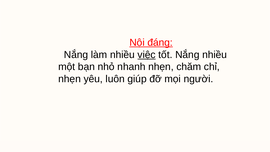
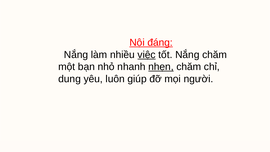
Nắng nhiều: nhiều -> chăm (215, 55)
nhẹn underline: none -> present (161, 67)
nhẹn: nhẹn -> dung (70, 79)
